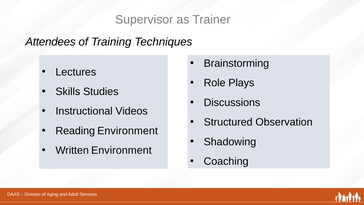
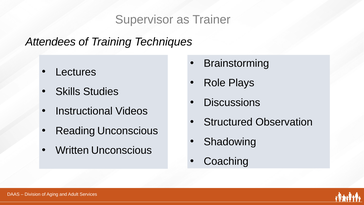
Reading Environment: Environment -> Unconscious (128, 131)
Written Environment: Environment -> Unconscious (122, 150)
